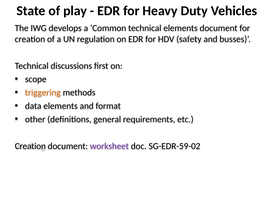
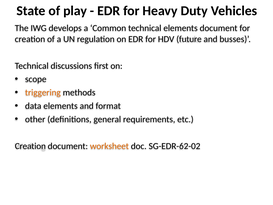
safety: safety -> future (189, 39)
worksheet colour: purple -> orange (109, 146)
SG-EDR-59-02: SG-EDR-59-02 -> SG-EDR-62-02 (175, 146)
